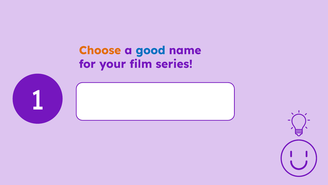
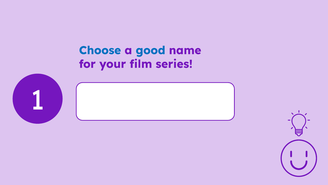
Choose colour: orange -> blue (100, 50)
